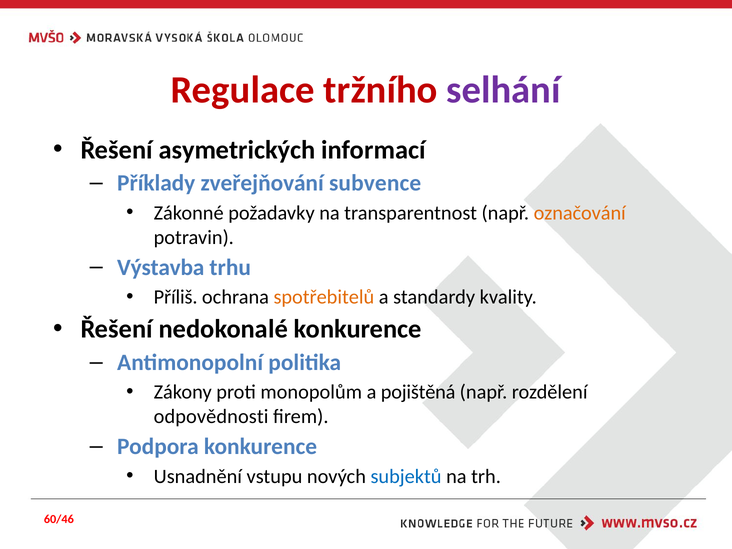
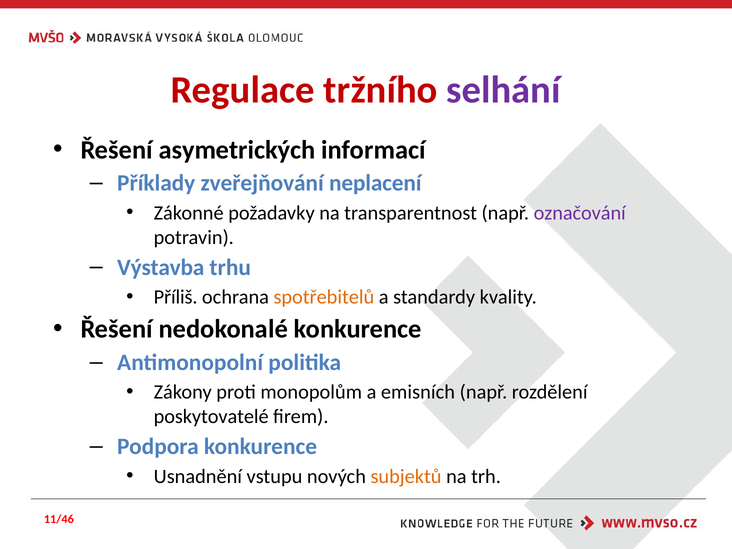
subvence: subvence -> neplacení (375, 183)
označování colour: orange -> purple (580, 213)
pojištěná: pojištěná -> emisních (418, 392)
odpovědnosti: odpovědnosti -> poskytovatelé (211, 417)
subjektů colour: blue -> orange (406, 476)
60/46: 60/46 -> 11/46 (59, 519)
